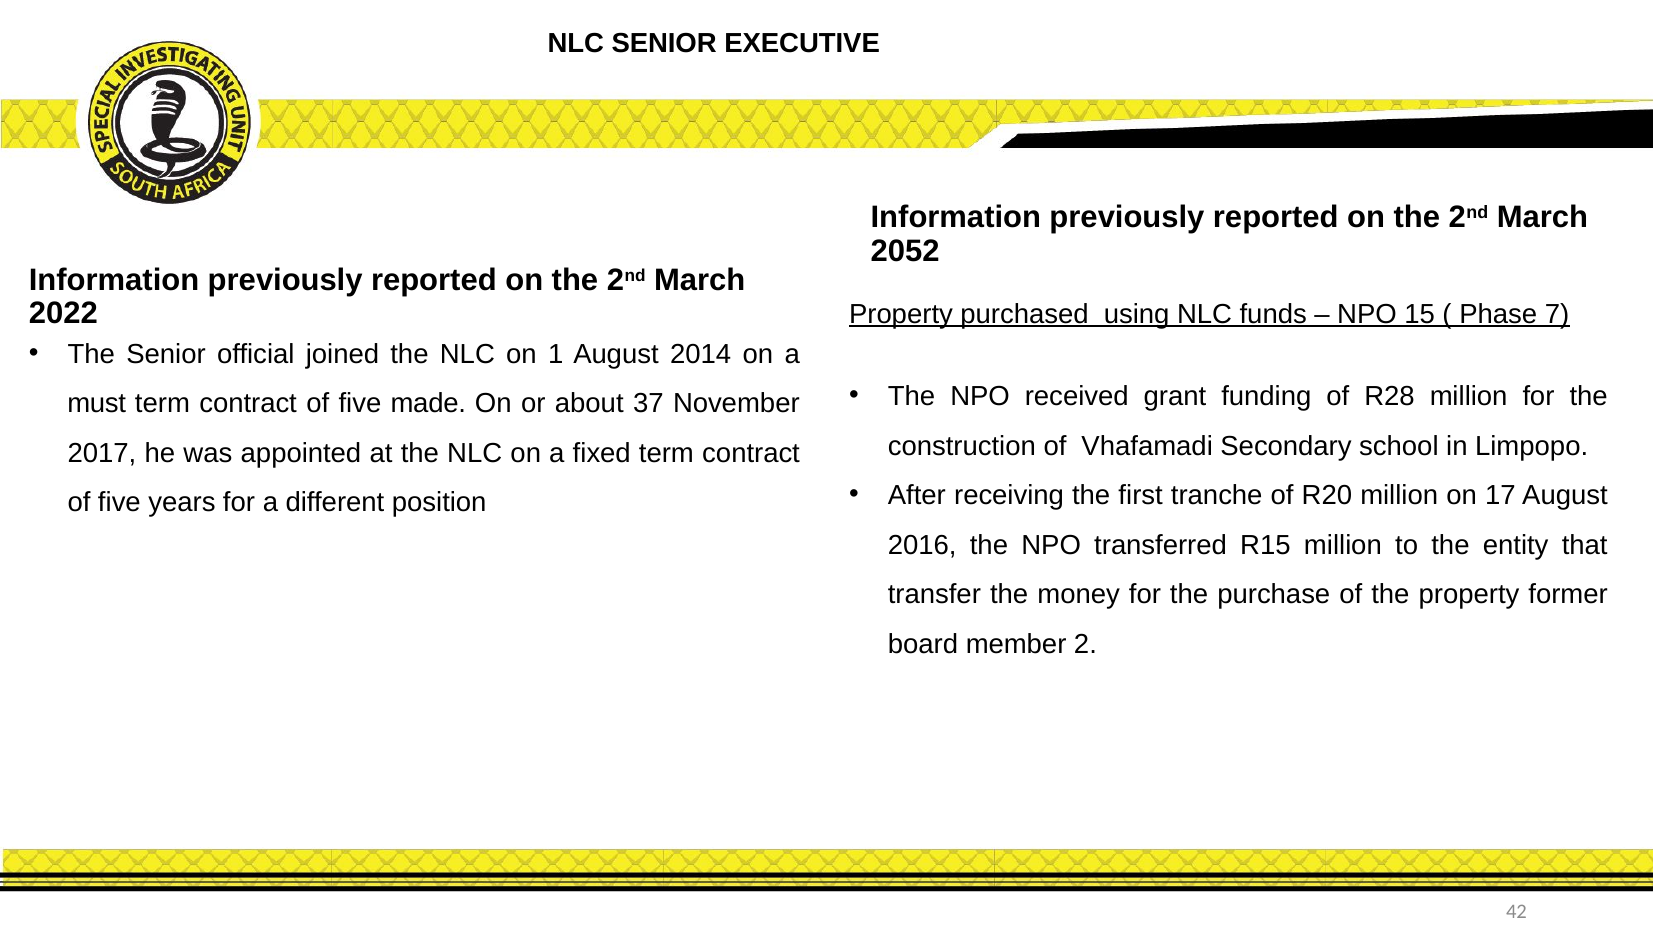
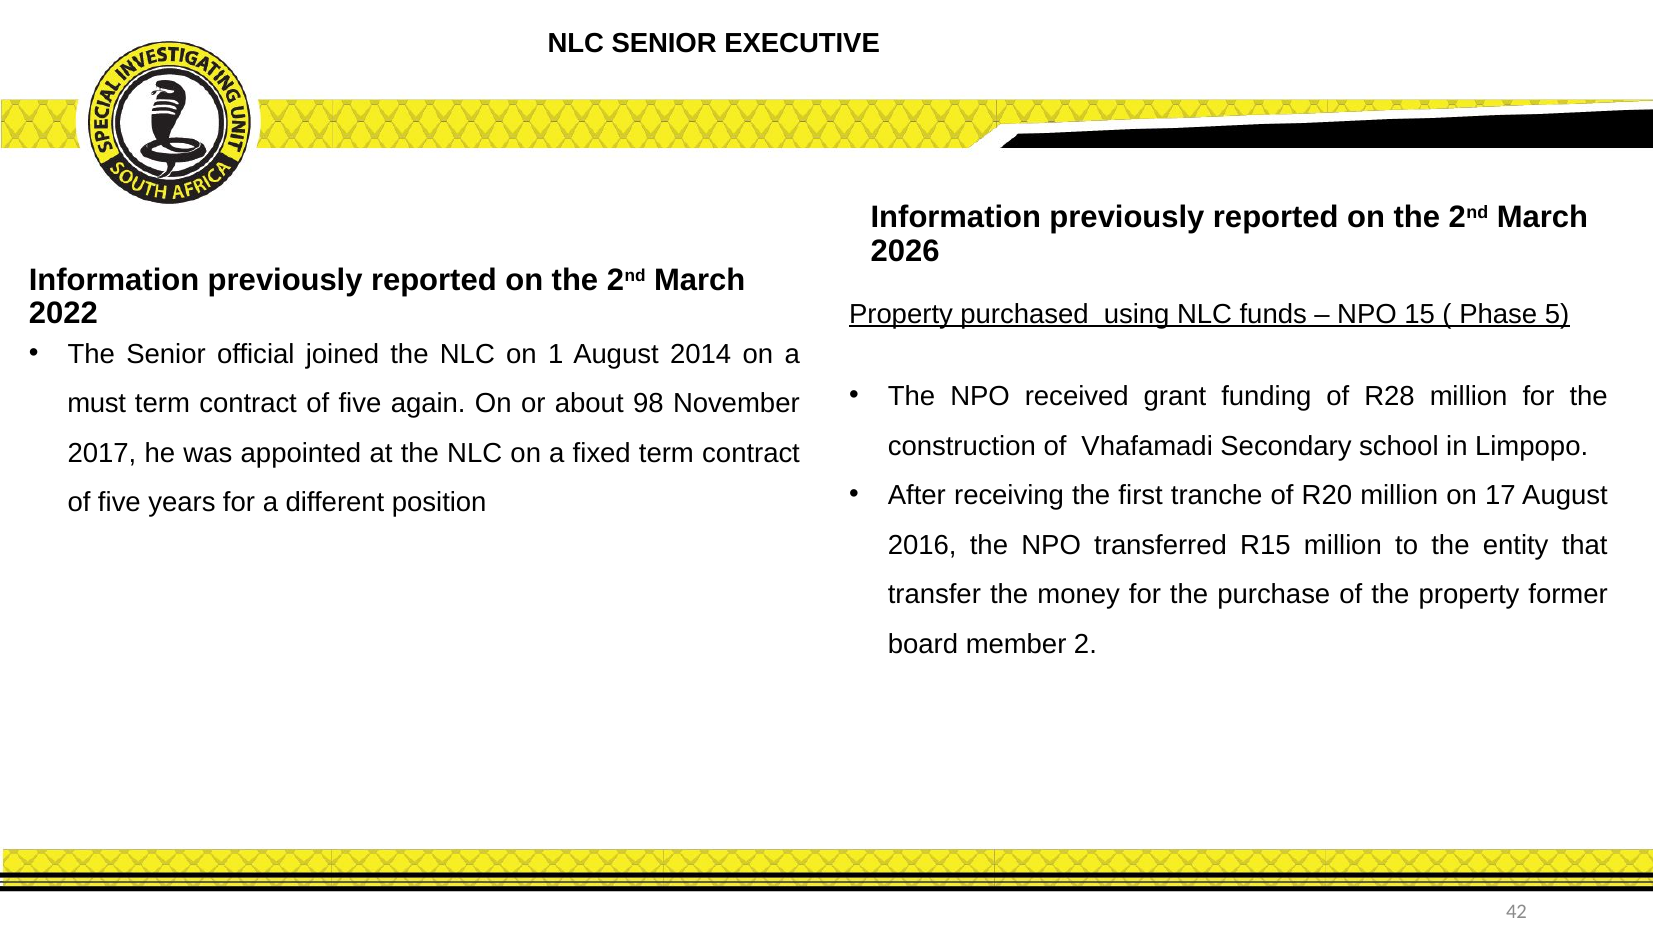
2052: 2052 -> 2026 (905, 251)
7: 7 -> 5 (1557, 314)
made: made -> again (428, 403)
37: 37 -> 98 (648, 403)
